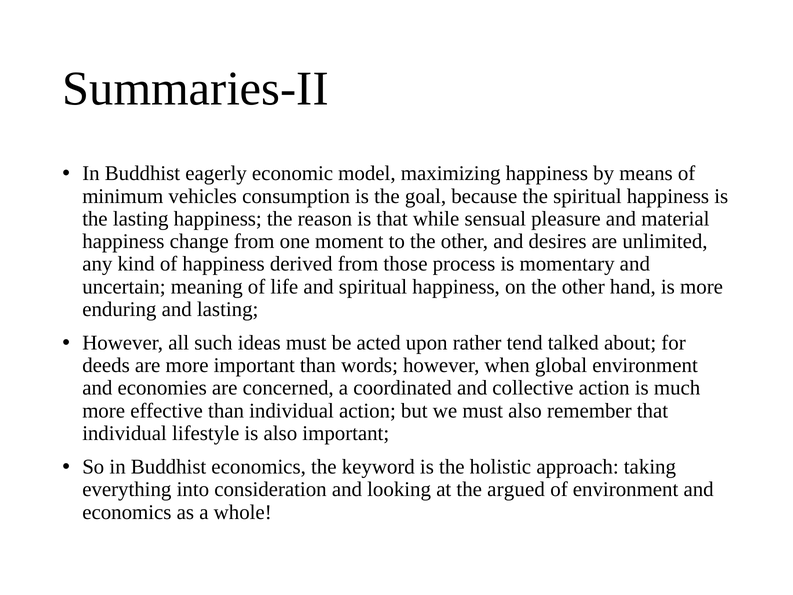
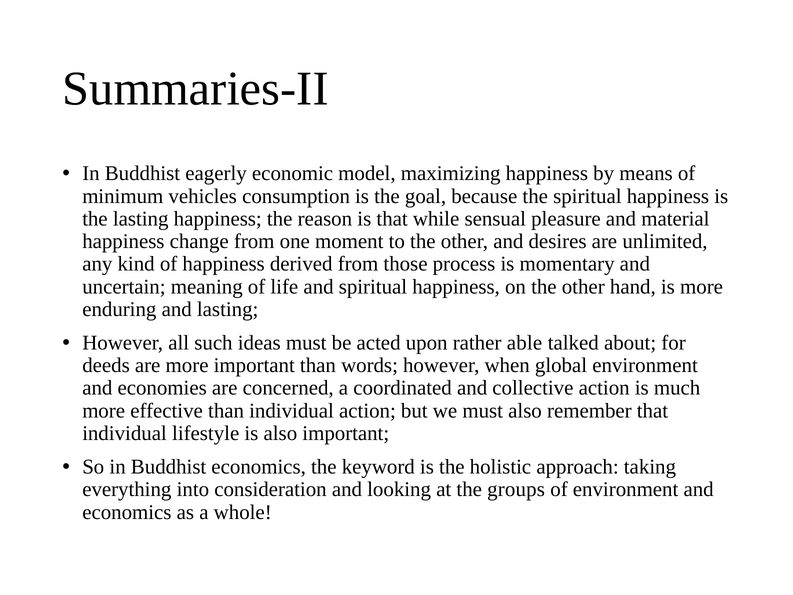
tend: tend -> able (525, 343)
argued: argued -> groups (516, 489)
